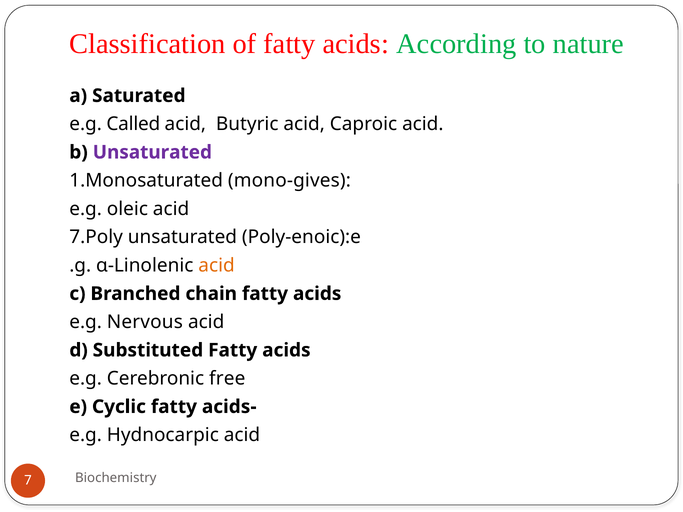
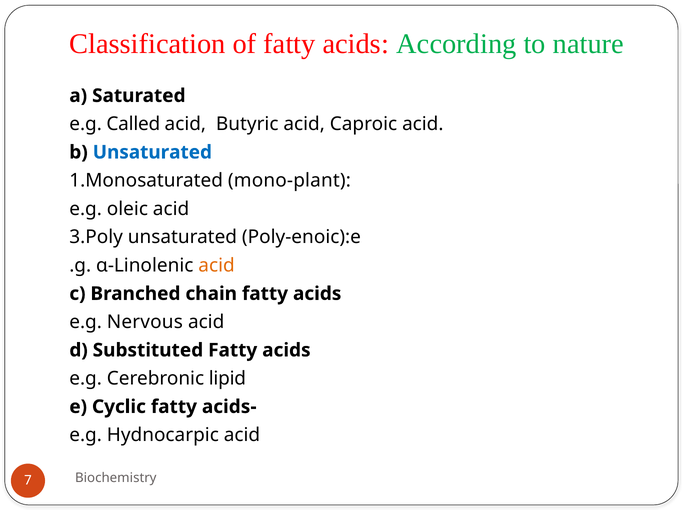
Unsaturated colour: purple -> blue (152, 152)
mono-gives: mono-gives -> mono-plant (289, 181)
7.Poly: 7.Poly -> 3.Poly (96, 237)
free: free -> lipid (227, 379)
